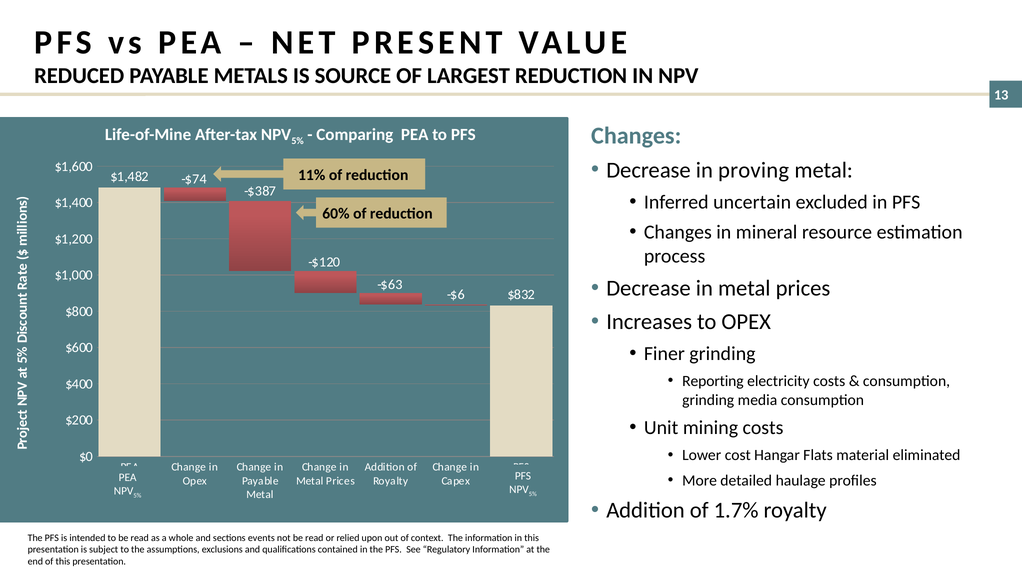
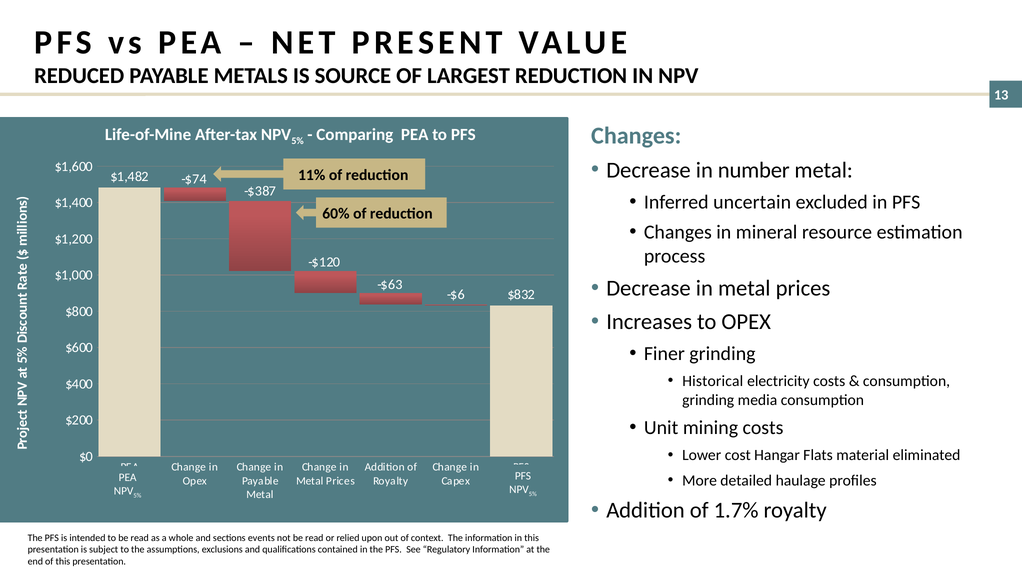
proving: proving -> number (754, 170)
Reporting: Reporting -> Historical (713, 381)
